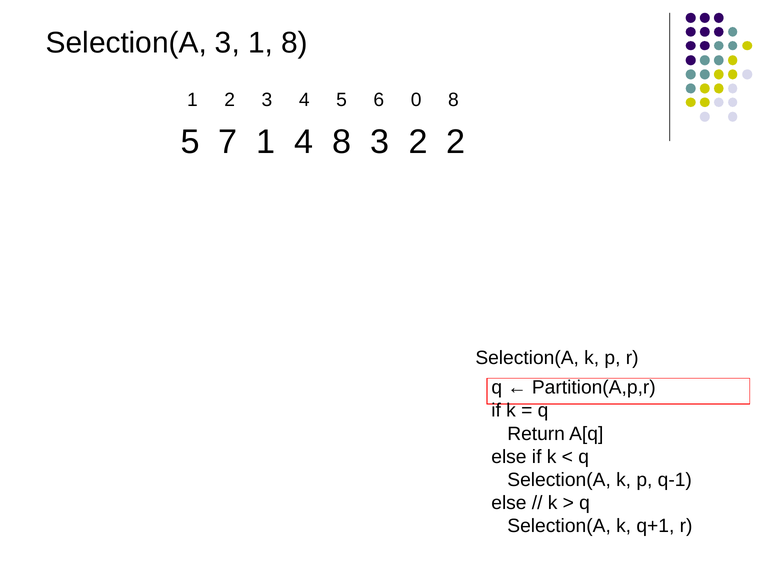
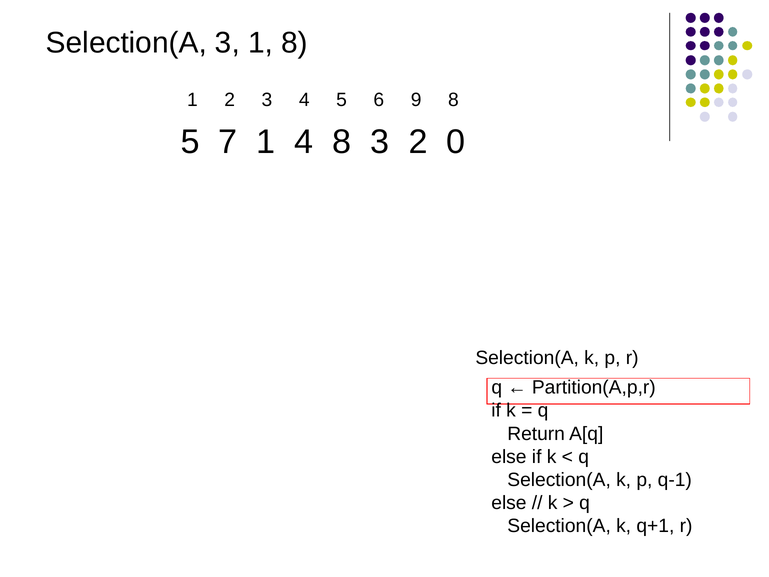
0: 0 -> 9 (416, 100)
2 2: 2 -> 0 (456, 142)
